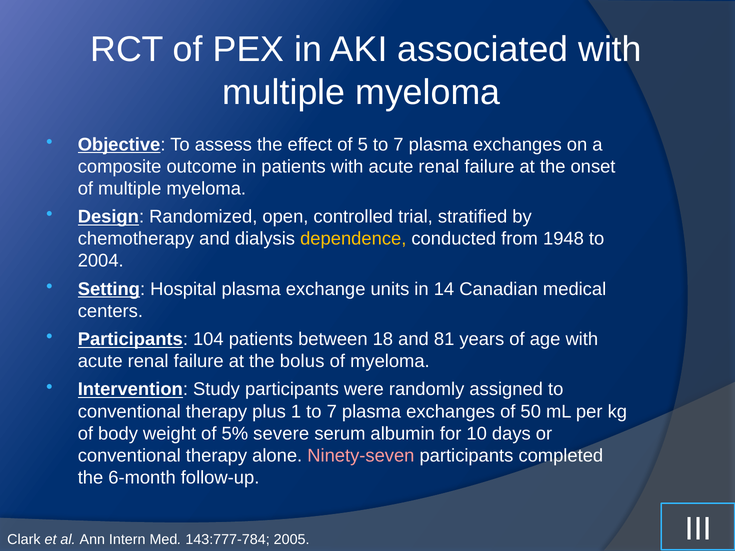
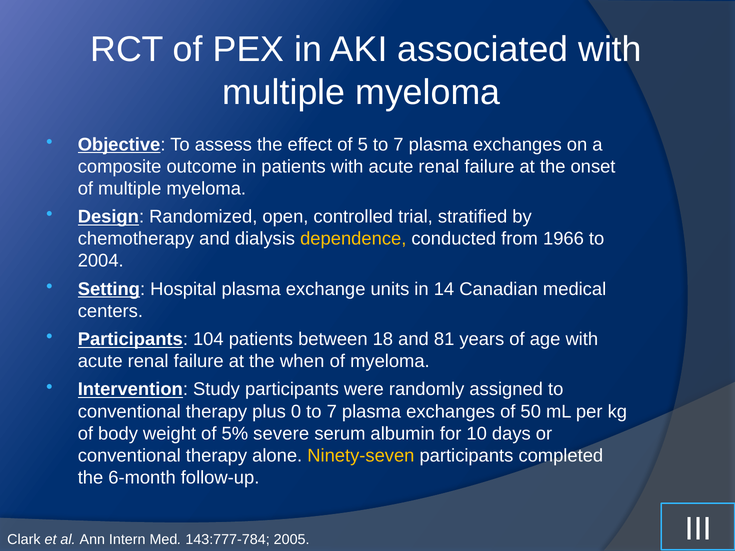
1948: 1948 -> 1966 (563, 239)
bolus: bolus -> when (302, 361)
1: 1 -> 0 (296, 412)
Ninety-seven colour: pink -> yellow (361, 456)
